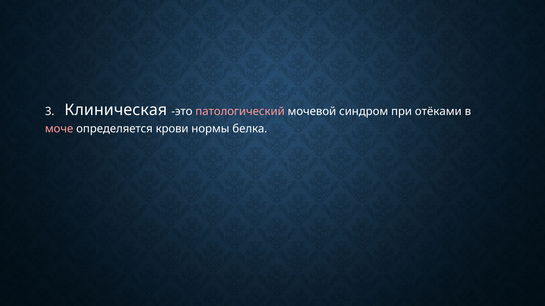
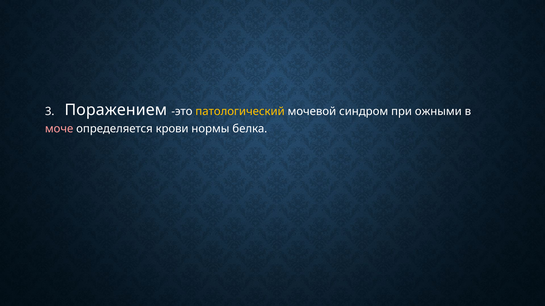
Клиническая: Клиническая -> Поражением (116, 110)
патологический colour: pink -> yellow (240, 112)
отёками: отёками -> ожными (438, 112)
